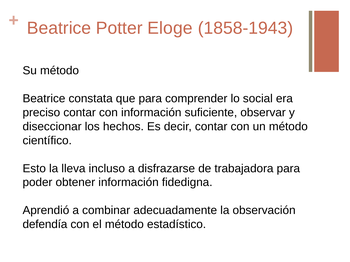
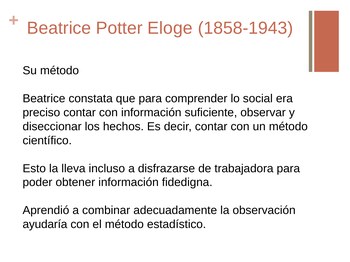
defendía: defendía -> ayudaría (45, 225)
